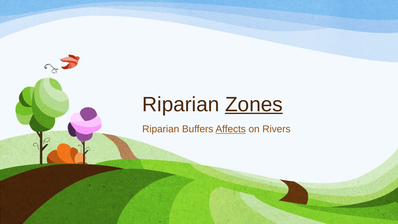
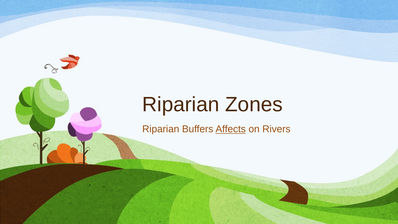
Zones underline: present -> none (254, 104)
